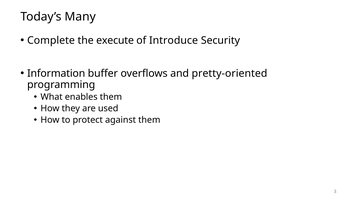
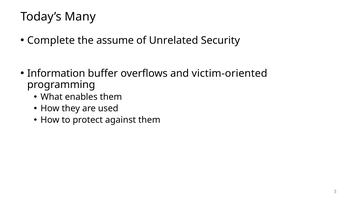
execute: execute -> assume (115, 40)
Introduce: Introduce -> Unrelated (174, 40)
pretty-oriented: pretty-oriented -> victim-oriented (229, 73)
